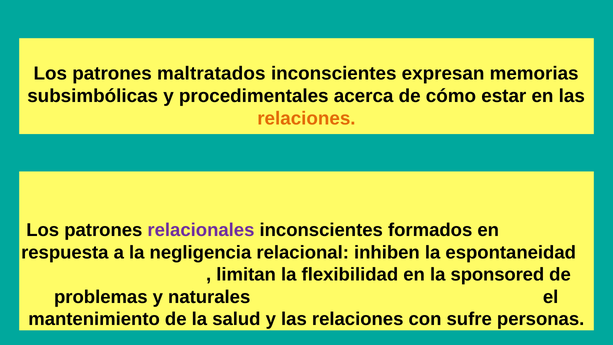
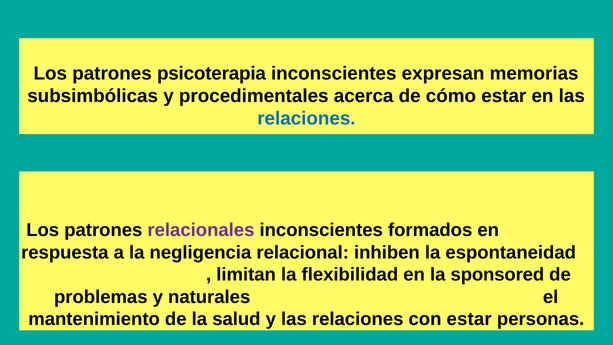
maltratados: maltratados -> psicoterapia (211, 74)
relaciones colour: orange -> blue (306, 119)
con sufre: sufre -> estar (469, 319)
